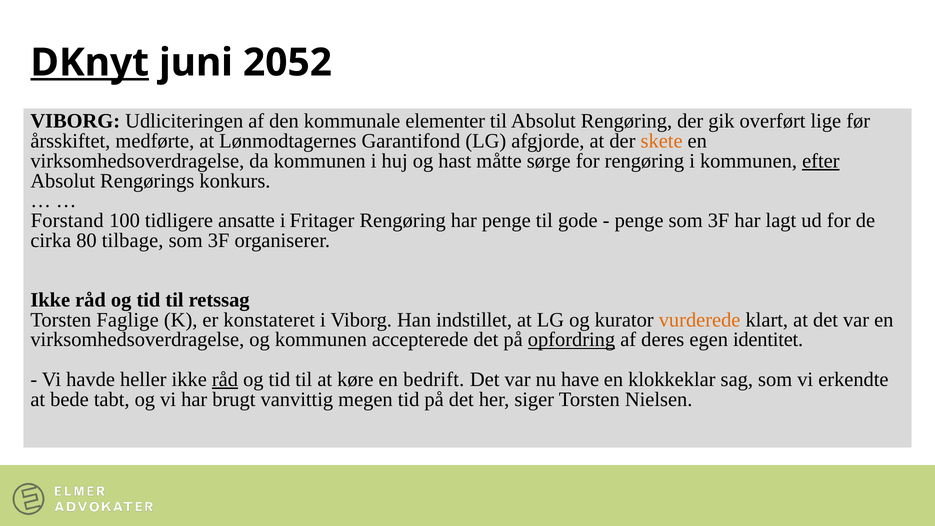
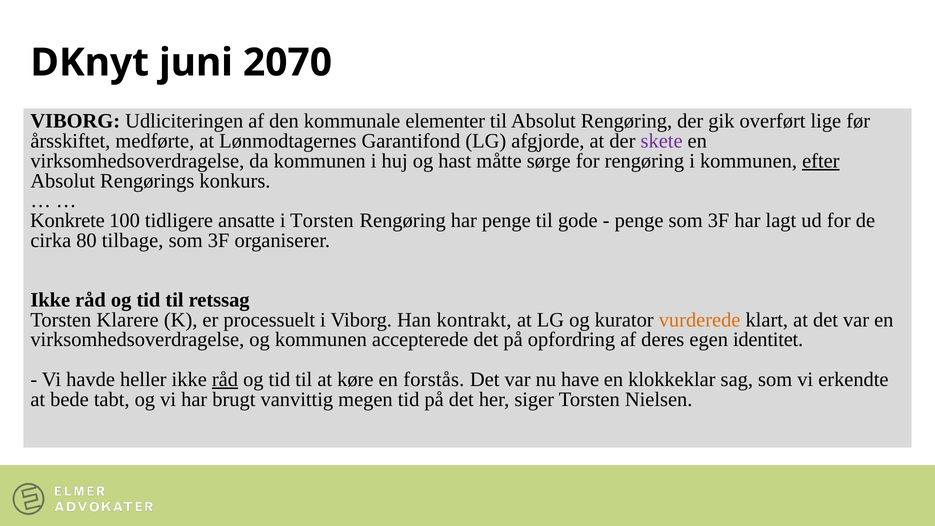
DKnyt underline: present -> none (90, 63)
2052: 2052 -> 2070 (287, 63)
skete colour: orange -> purple (662, 141)
Forstand: Forstand -> Konkrete (67, 220)
i Fritager: Fritager -> Torsten (322, 220)
Faglige: Faglige -> Klarere (128, 320)
konstateret: konstateret -> processuelt (269, 320)
indstillet: indstillet -> kontrakt (474, 320)
opfordring underline: present -> none (571, 340)
bedrift: bedrift -> forstås (434, 379)
